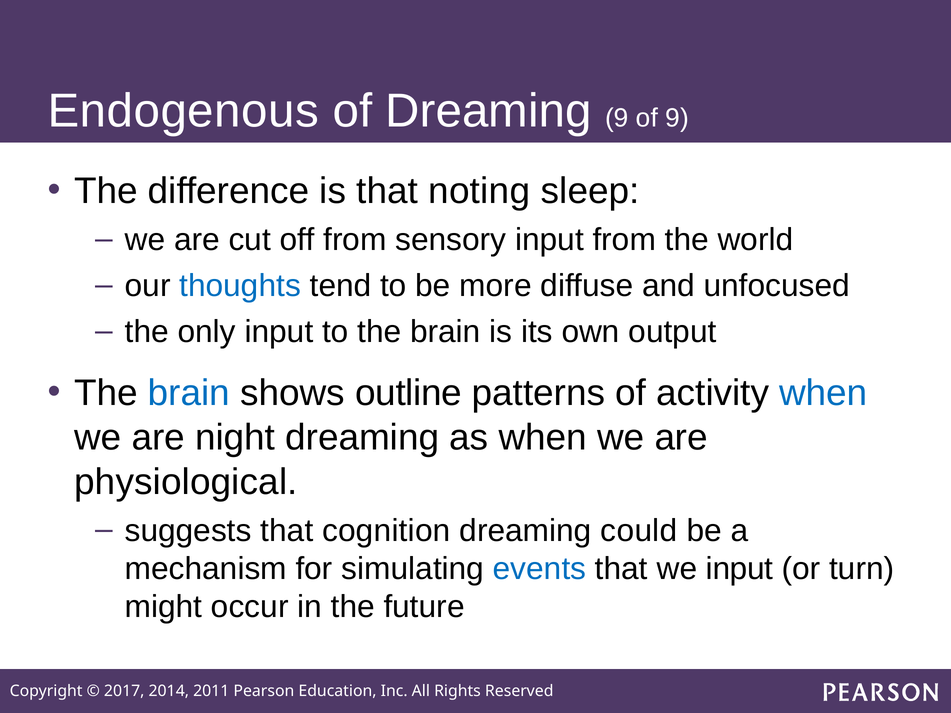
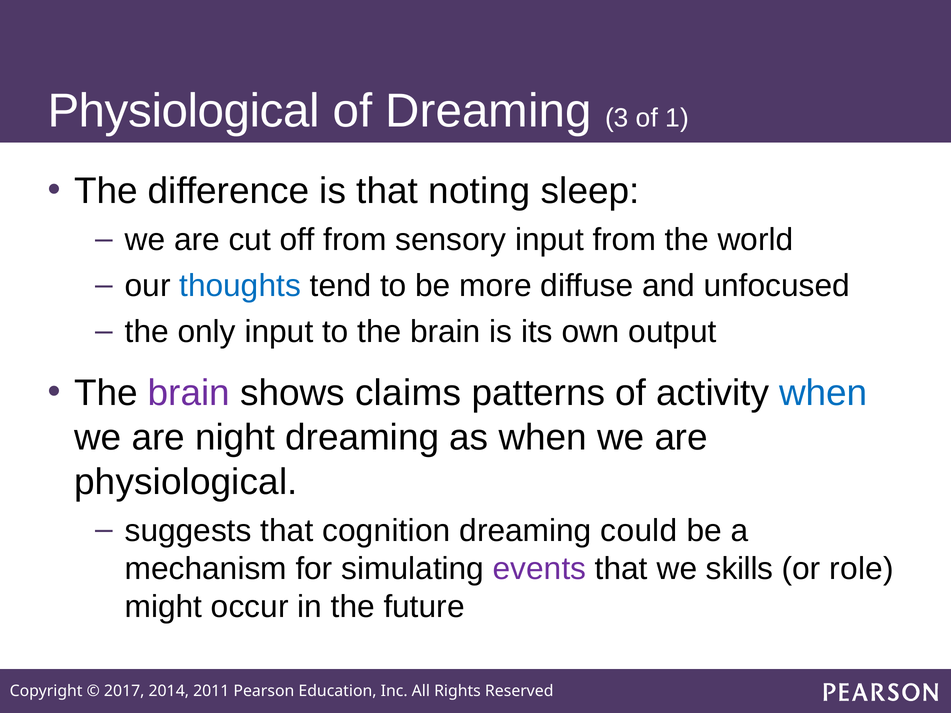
Endogenous: Endogenous -> Physiological (184, 111)
Dreaming 9: 9 -> 3 (617, 118)
of 9: 9 -> 1 (677, 118)
brain colour: blue -> purple (189, 393)
outline: outline -> claims (408, 393)
events colour: blue -> purple (540, 569)
we input: input -> skills (740, 569)
turn: turn -> role (862, 569)
